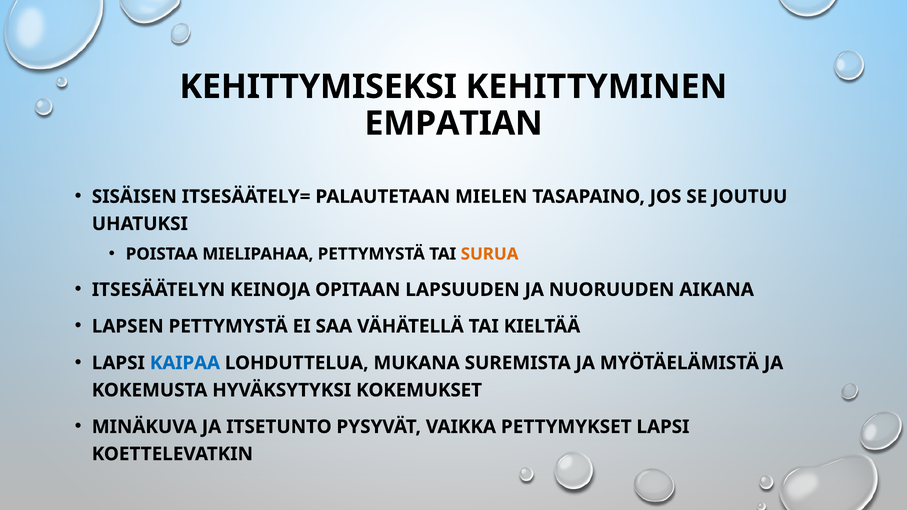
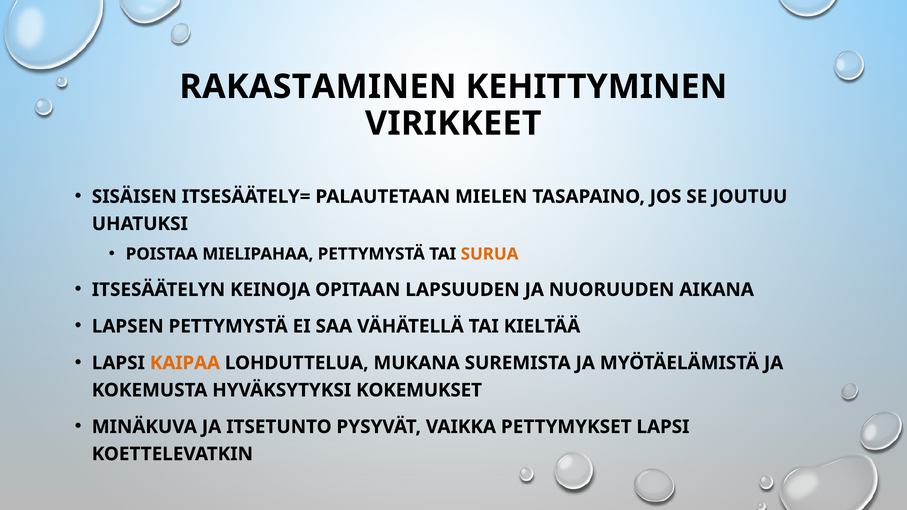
KEHITTYMISEKSI: KEHITTYMISEKSI -> RAKASTAMINEN (318, 87)
EMPATIAN: EMPATIAN -> VIRIKKEET (453, 124)
KAIPAA colour: blue -> orange (185, 363)
